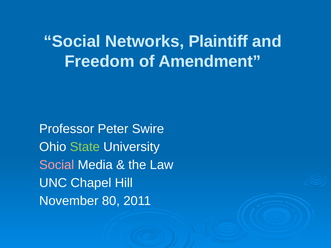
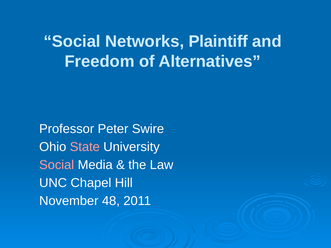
Amendment: Amendment -> Alternatives (210, 61)
State colour: light green -> pink (85, 147)
80: 80 -> 48 (111, 201)
